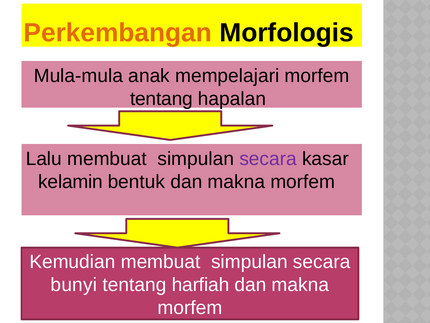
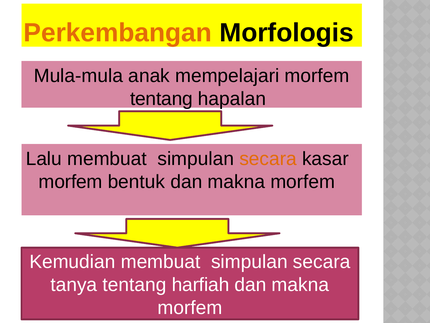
secara colour: purple -> orange (268, 159)
kelamin: kelamin -> morfem (71, 182)
bunyi: bunyi -> tanya (74, 284)
